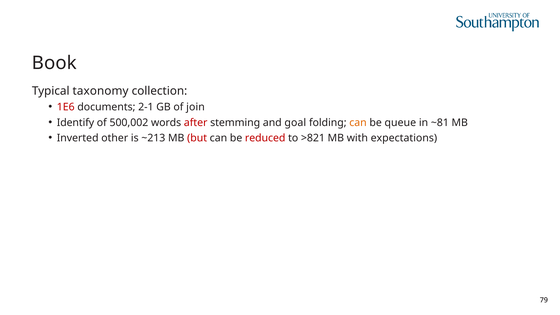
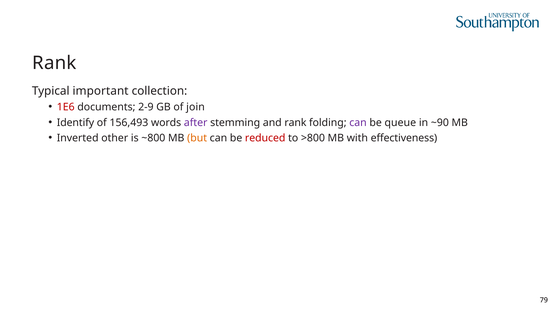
Book: Book -> Rank (54, 63)
taxonomy: taxonomy -> important (101, 91)
2-1: 2-1 -> 2-9 (146, 107)
500,002: 500,002 -> 156,493 (129, 123)
after colour: red -> purple (196, 123)
and goal: goal -> rank (295, 123)
can colour: orange -> purple (358, 123)
~81: ~81 -> ~90 (440, 123)
~213: ~213 -> ~800 (153, 138)
but colour: red -> orange (197, 138)
>821: >821 -> >800 (313, 138)
expectations: expectations -> effectiveness (404, 138)
